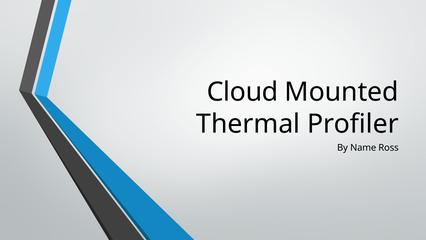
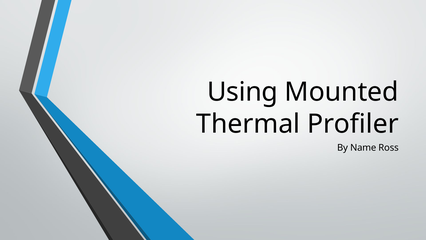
Cloud: Cloud -> Using (242, 92)
